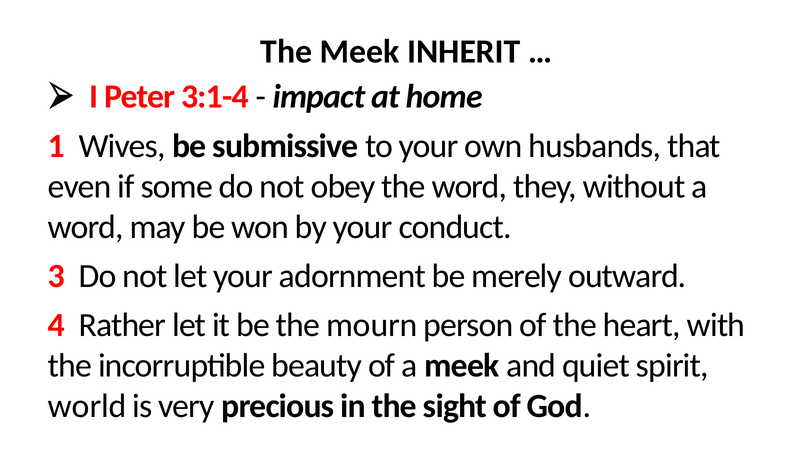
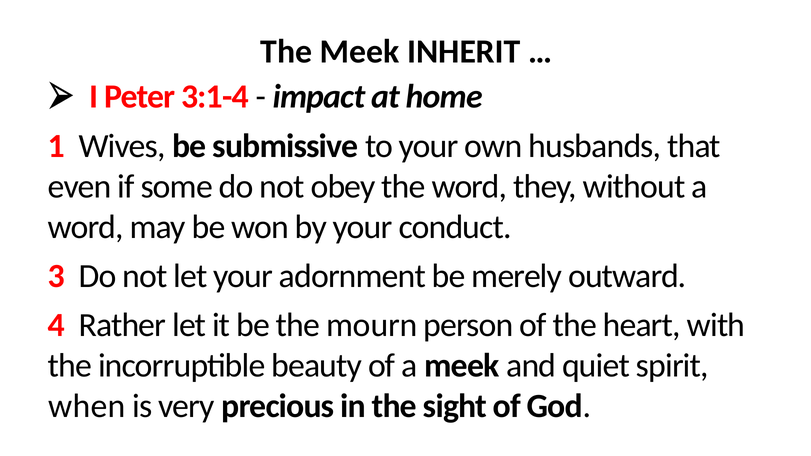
world: world -> when (87, 406)
